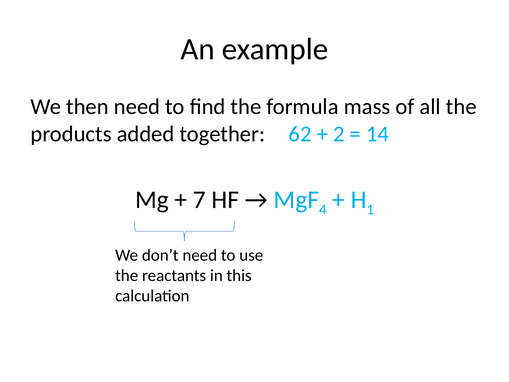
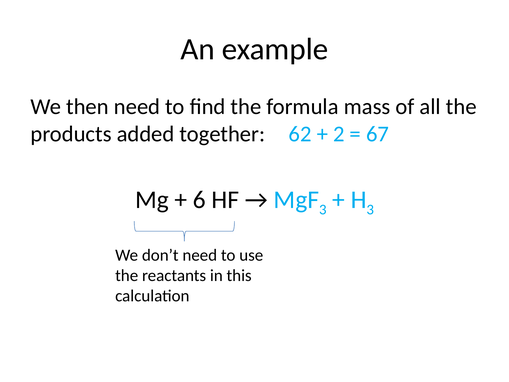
14: 14 -> 67 (377, 134)
7: 7 -> 6 (199, 200)
4: 4 -> 3 (323, 210)
1: 1 -> 3 (370, 210)
